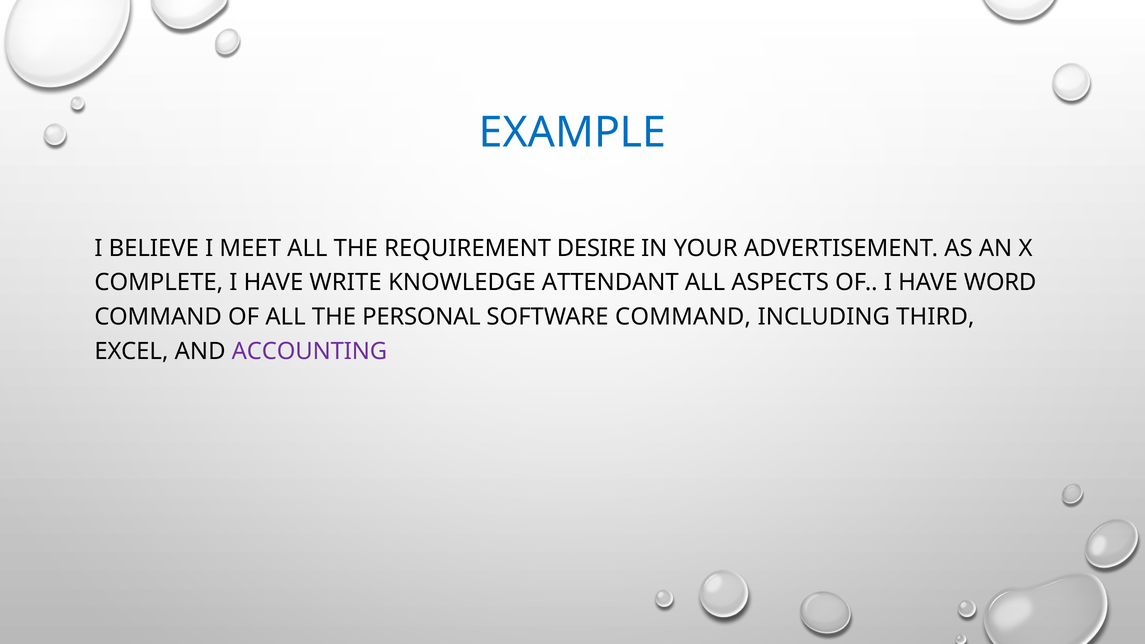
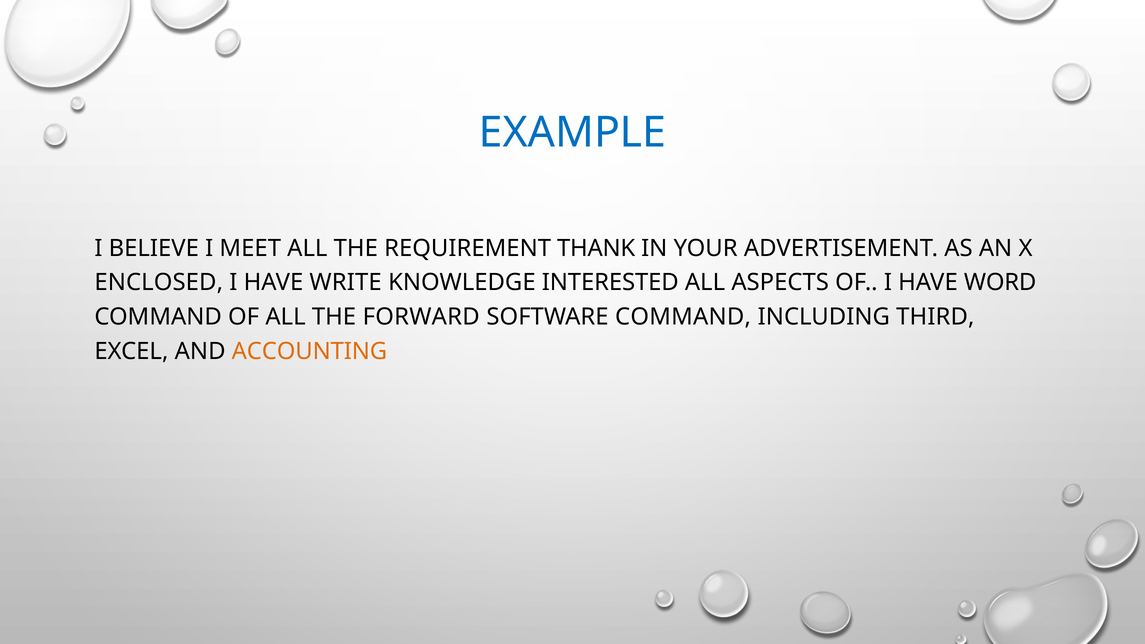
DESIRE: DESIRE -> THANK (596, 248)
COMPLETE: COMPLETE -> ENCLOSED (159, 283)
ATTENDANT: ATTENDANT -> INTERESTED (610, 283)
PERSONAL: PERSONAL -> FORWARD (421, 317)
ACCOUNTING colour: purple -> orange (309, 351)
